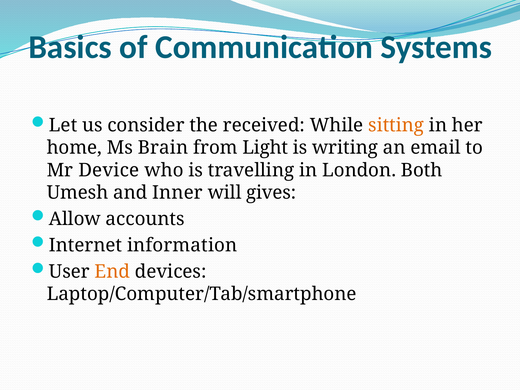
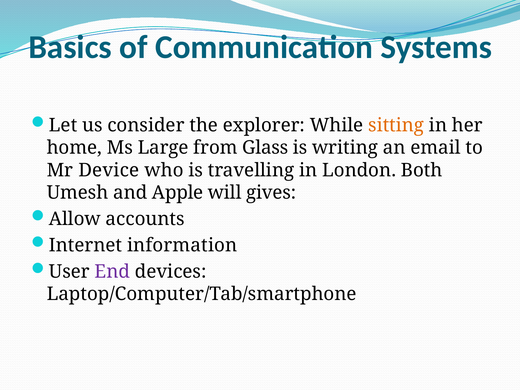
received: received -> explorer (264, 125)
Brain: Brain -> Large (163, 148)
Light: Light -> Glass (265, 148)
Inner: Inner -> Apple (178, 193)
End colour: orange -> purple (112, 272)
